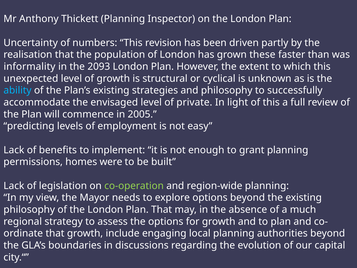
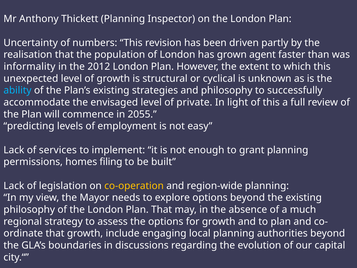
these: these -> agent (263, 55)
2093: 2093 -> 2012 (99, 67)
2005: 2005 -> 2055 (142, 114)
benefits: benefits -> services (58, 150)
were: were -> filing (111, 162)
co-operation colour: light green -> yellow (134, 186)
